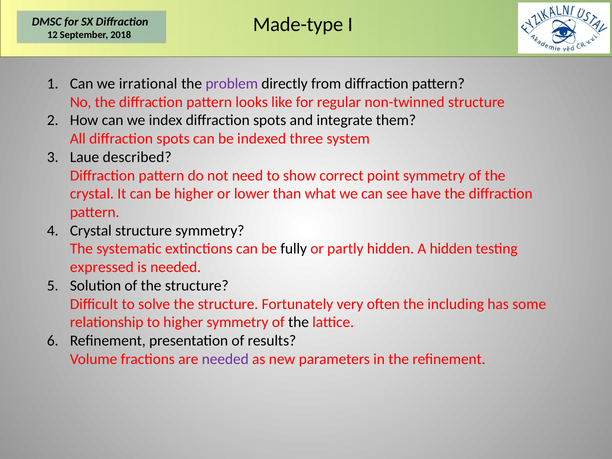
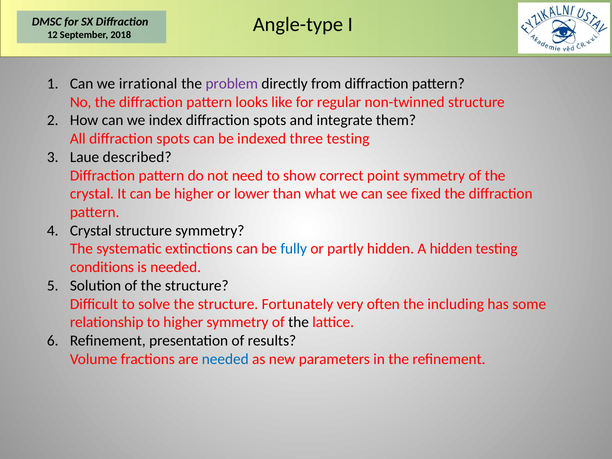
Made-type: Made-type -> Angle-type (298, 24)
three system: system -> testing (348, 139)
have: have -> fixed (426, 194)
fully colour: black -> blue (294, 249)
expressed: expressed -> conditions (102, 267)
needed colour: purple -> blue (225, 359)
